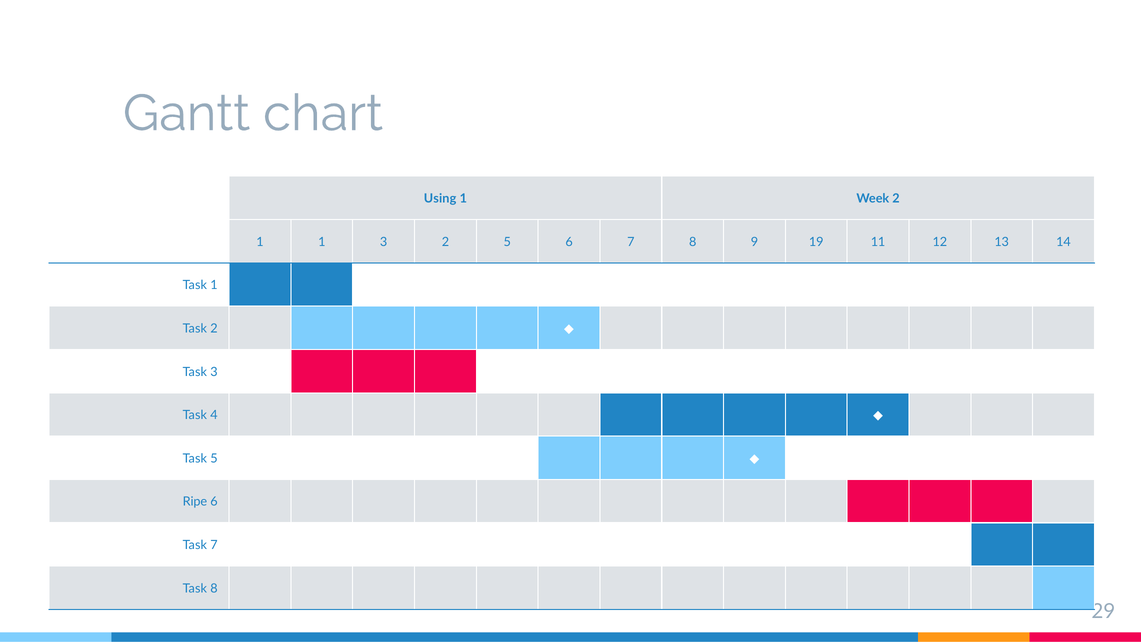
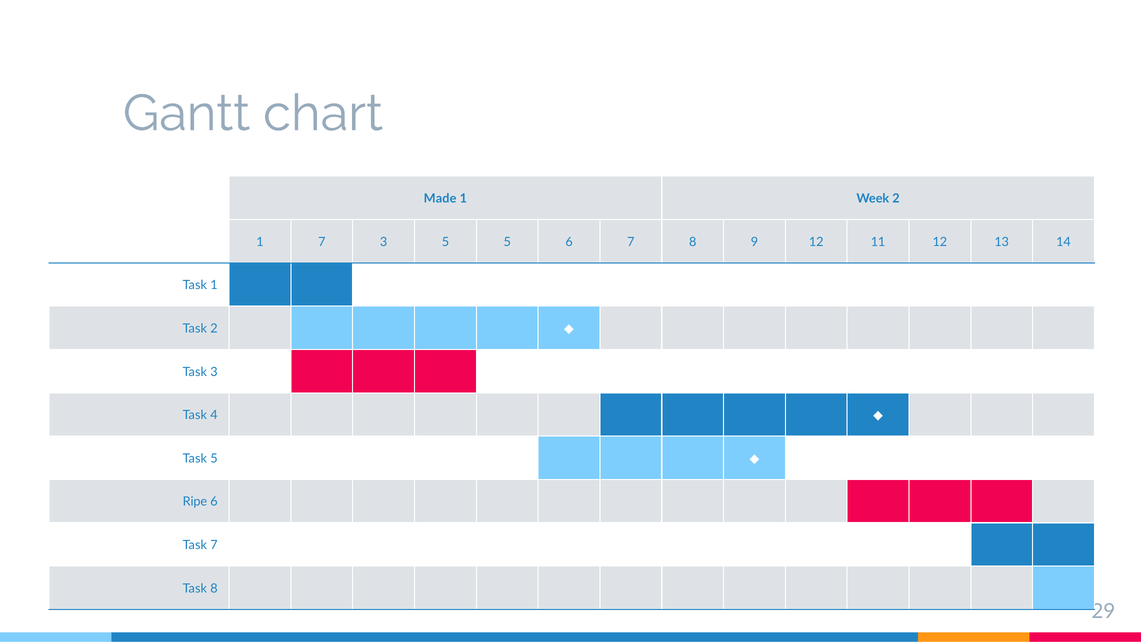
Using: Using -> Made (440, 199)
1 1: 1 -> 7 (322, 242)
3 2: 2 -> 5 (445, 242)
9 19: 19 -> 12 (816, 242)
